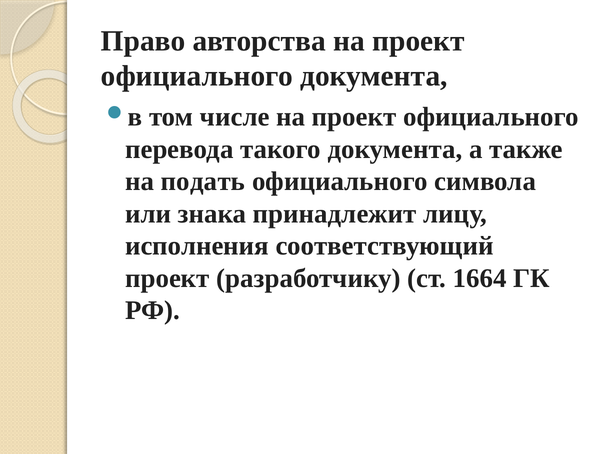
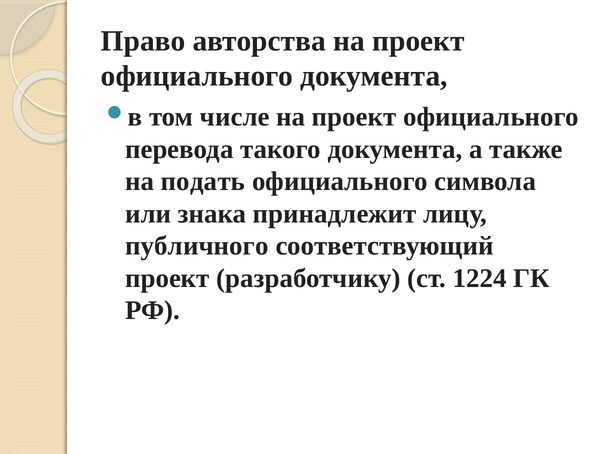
исполнения: исполнения -> публичного (197, 246)
1664: 1664 -> 1224 (480, 278)
